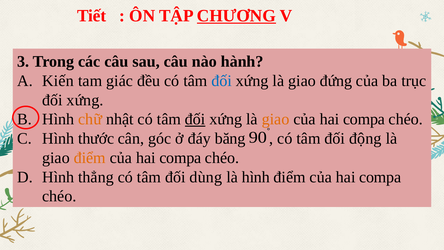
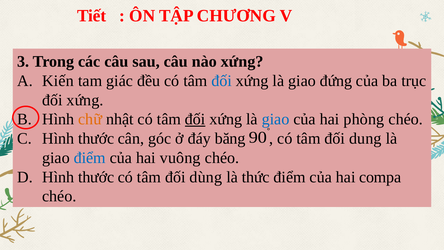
CHƯƠNG underline: present -> none (236, 16)
nào hành: hành -> xứng (242, 62)
giao colour: orange -> blue (276, 119)
compa: compa -> phòng (364, 119)
động: động -> dung (365, 138)
điểm colour: orange -> blue (90, 158)
compa: compa -> vuông (180, 158)
thẳng: thẳng -> thước (96, 177)
là hình: hình -> thức (256, 177)
